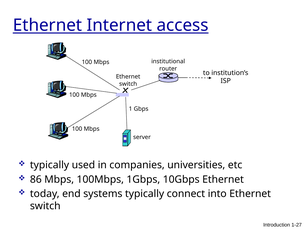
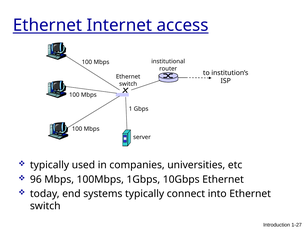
86: 86 -> 96 (36, 179)
